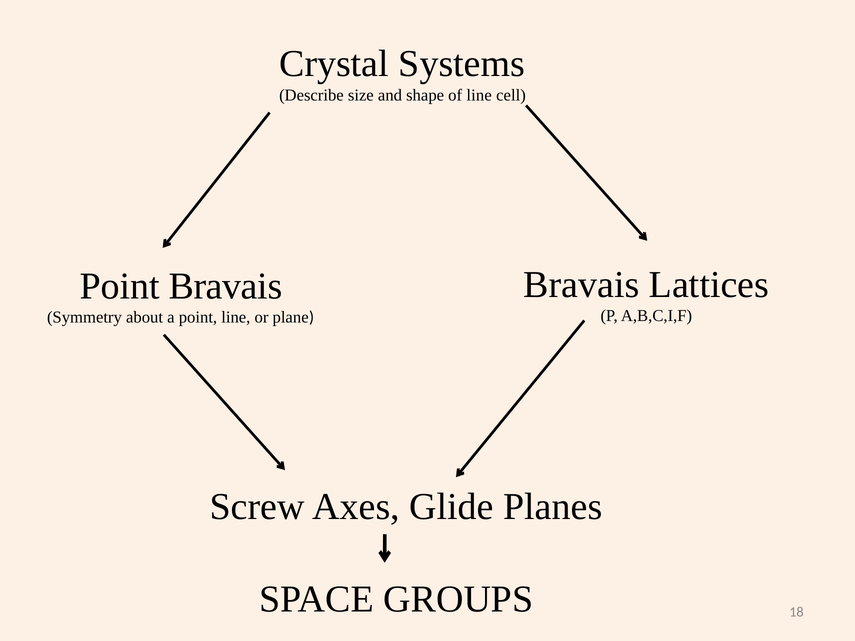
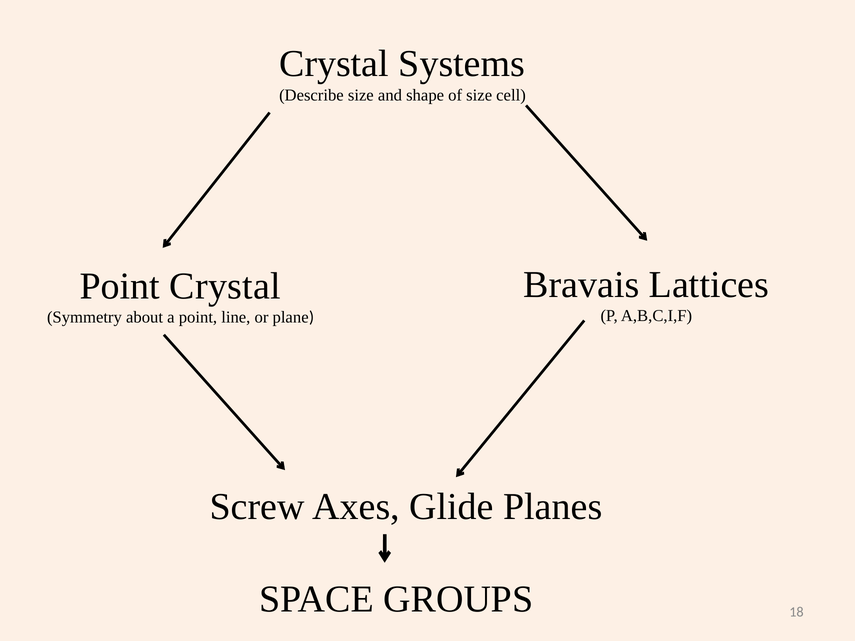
of line: line -> size (479, 95)
Point Bravais: Bravais -> Crystal (225, 286)
